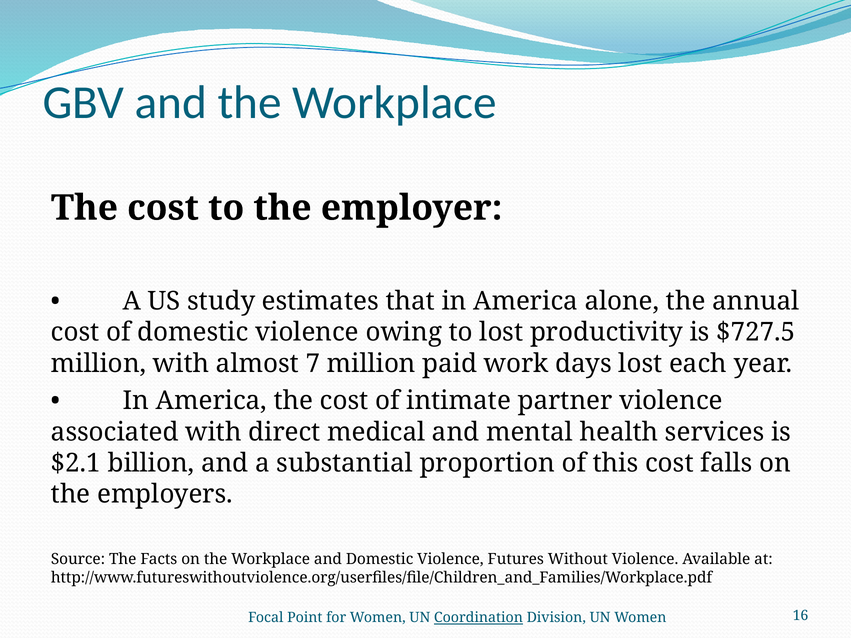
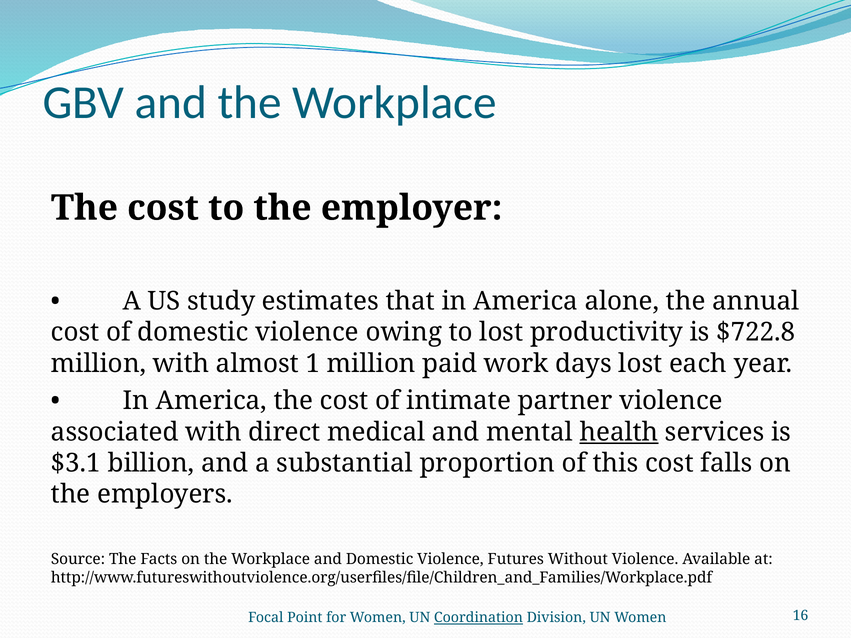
$727.5: $727.5 -> $722.8 (756, 332)
7: 7 -> 1 (313, 364)
health underline: none -> present (619, 432)
$2.1: $2.1 -> $3.1 (76, 463)
